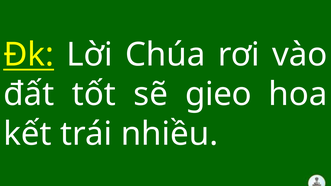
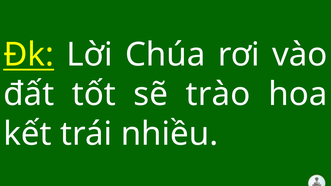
gieo: gieo -> trào (218, 94)
